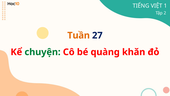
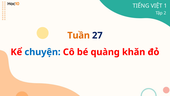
chuyện colour: green -> blue (43, 52)
